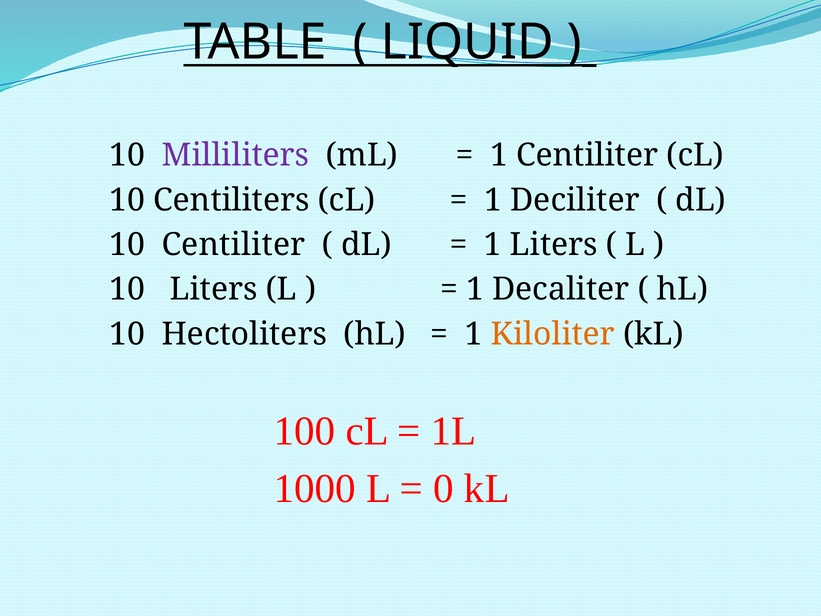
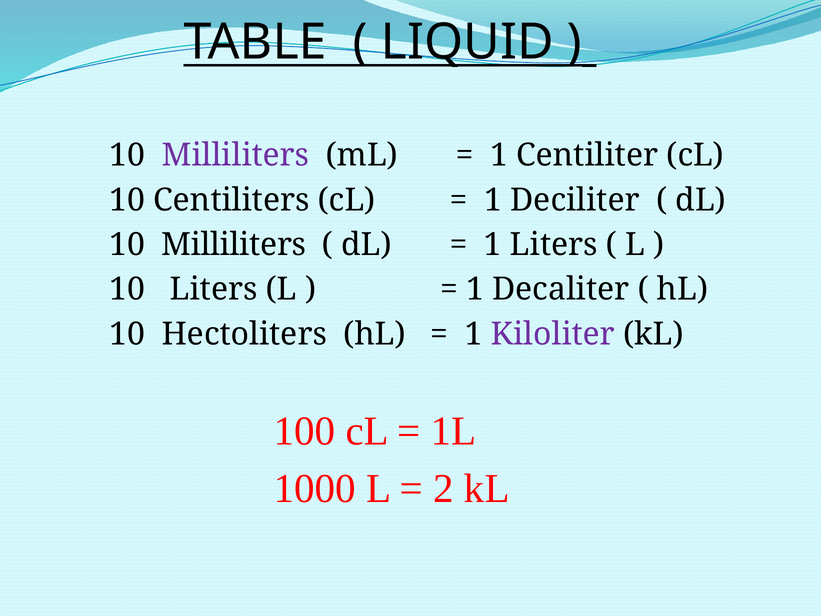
Centiliter: Centiliter -> Milliliters (234, 245)
Kiloliter colour: orange -> purple (553, 334)
0: 0 -> 2 (443, 489)
